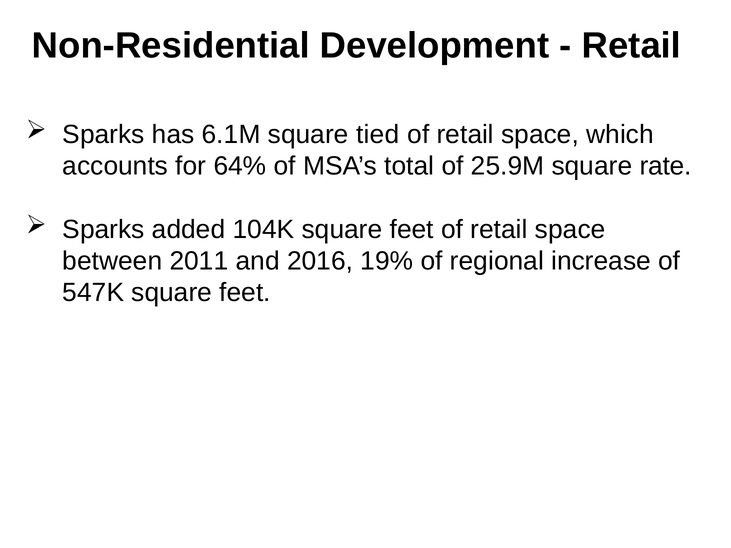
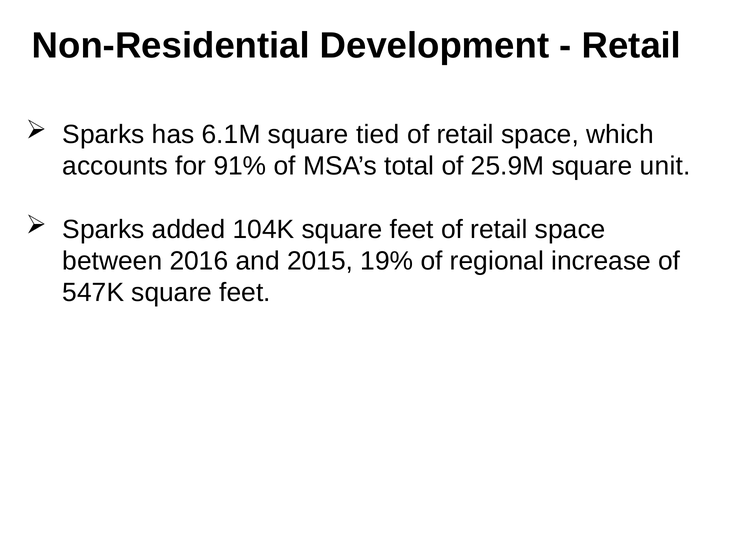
64%: 64% -> 91% (240, 166)
rate: rate -> unit (665, 166)
2011: 2011 -> 2016 (199, 261)
2016: 2016 -> 2015 (320, 261)
